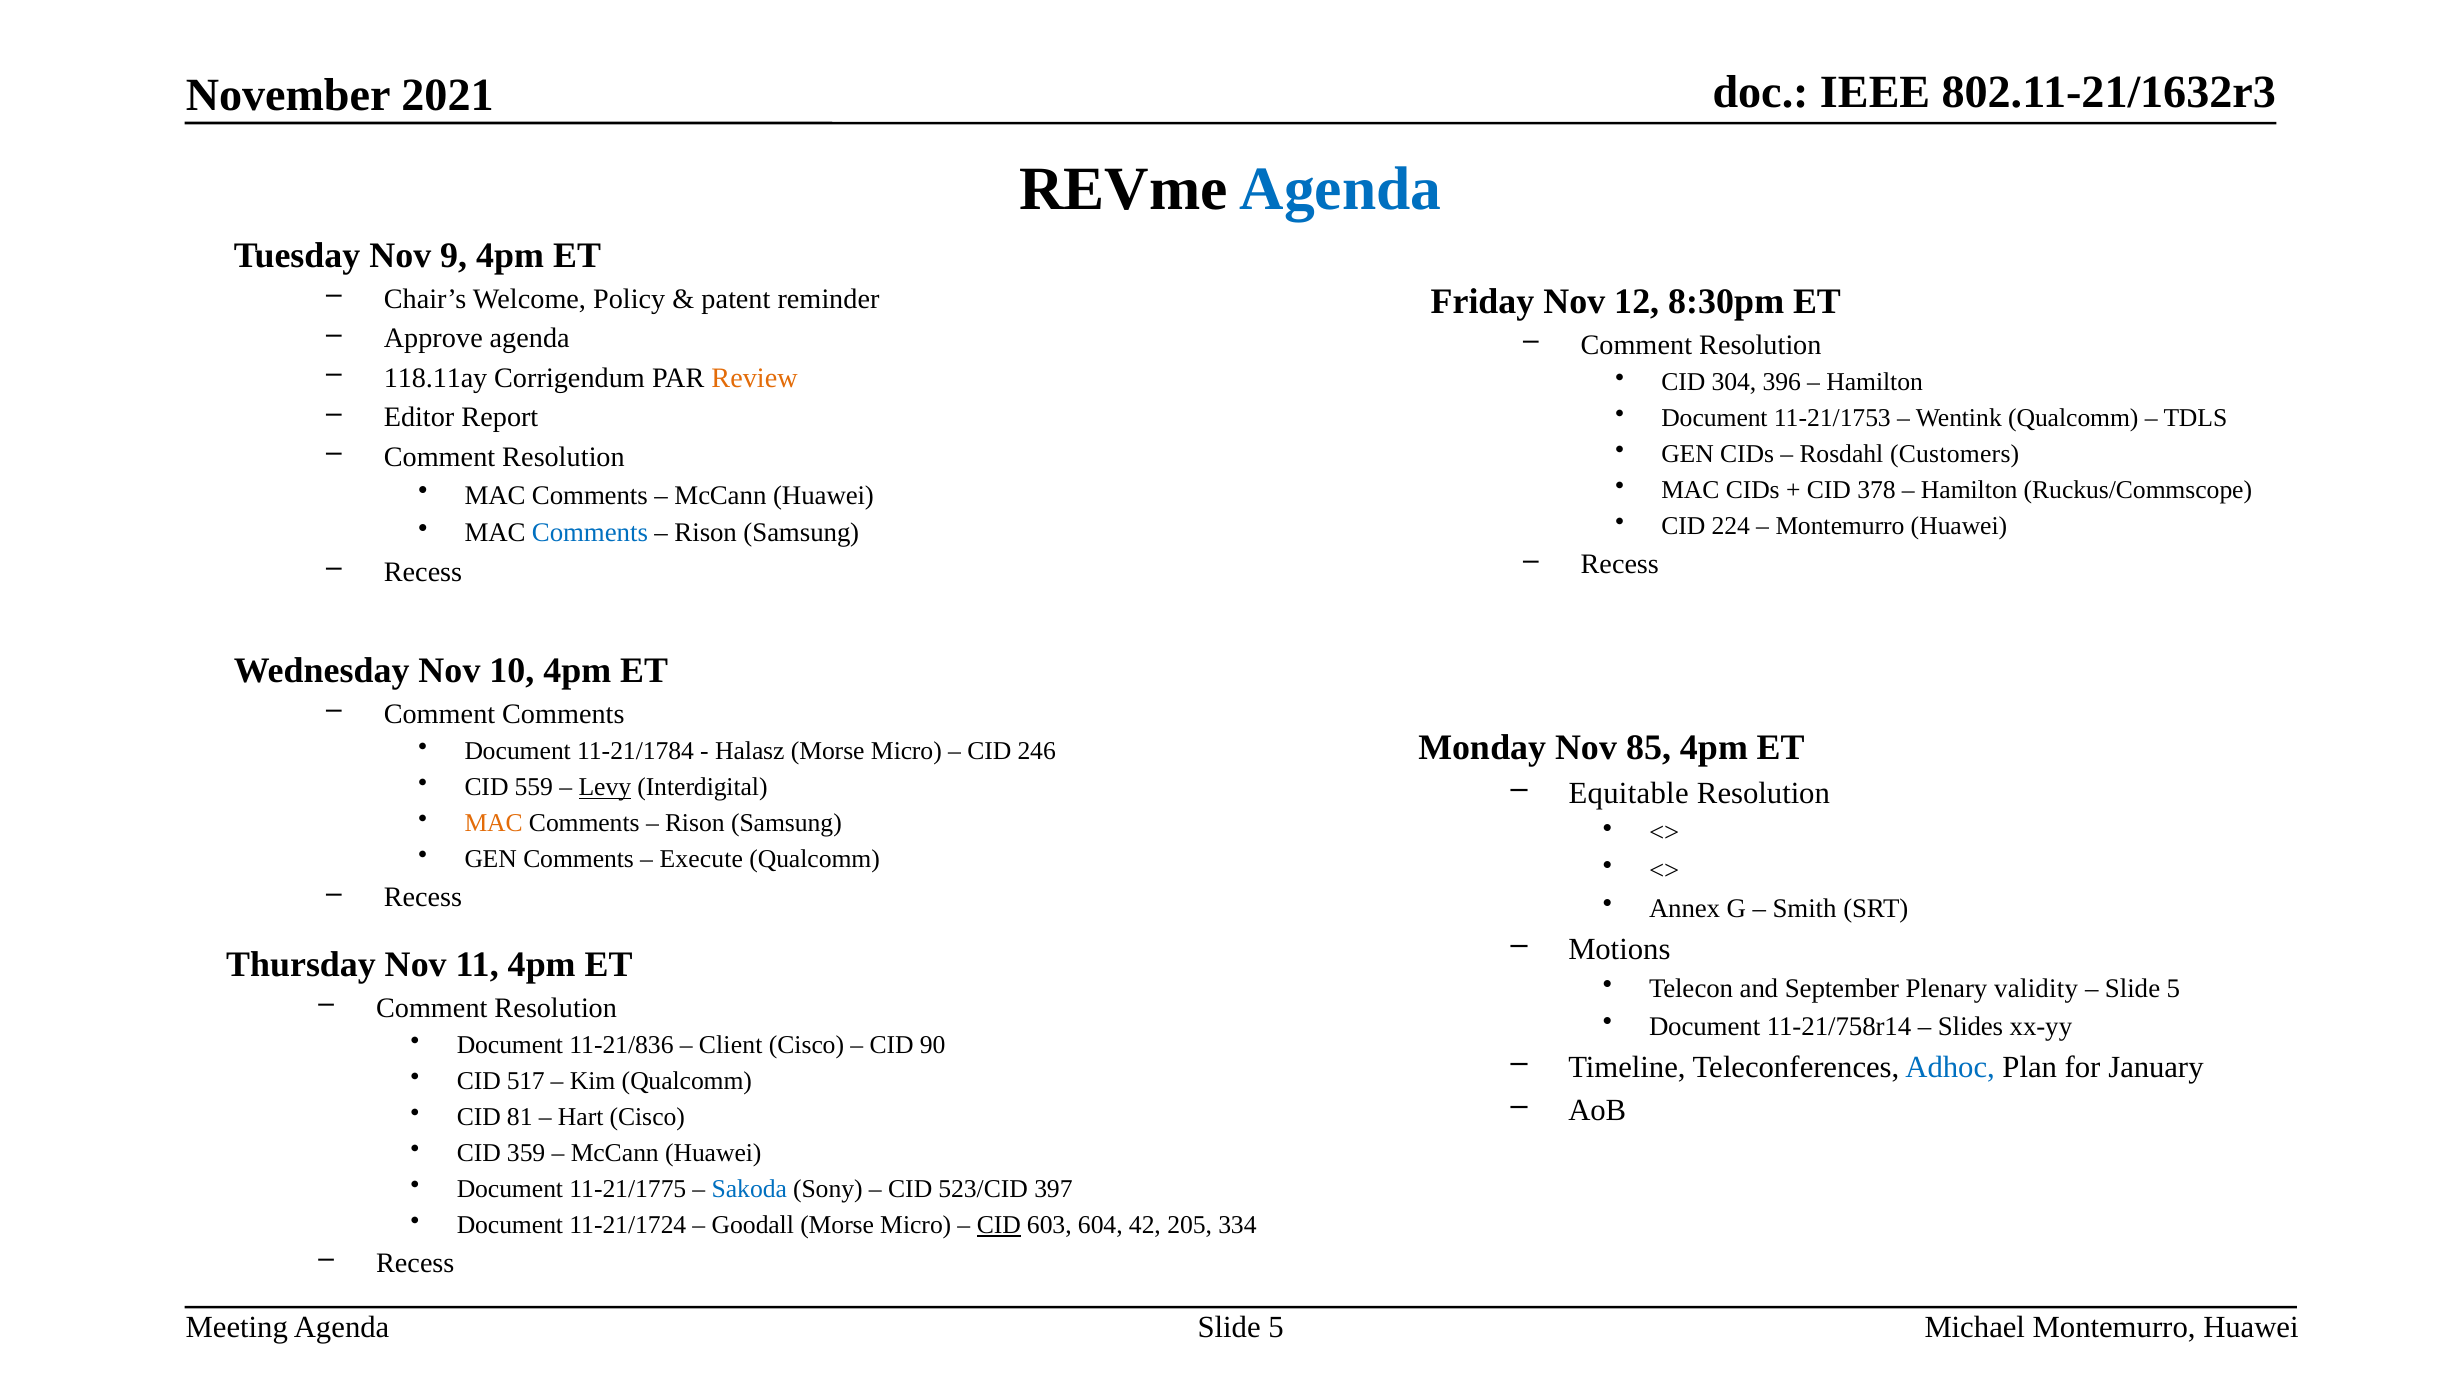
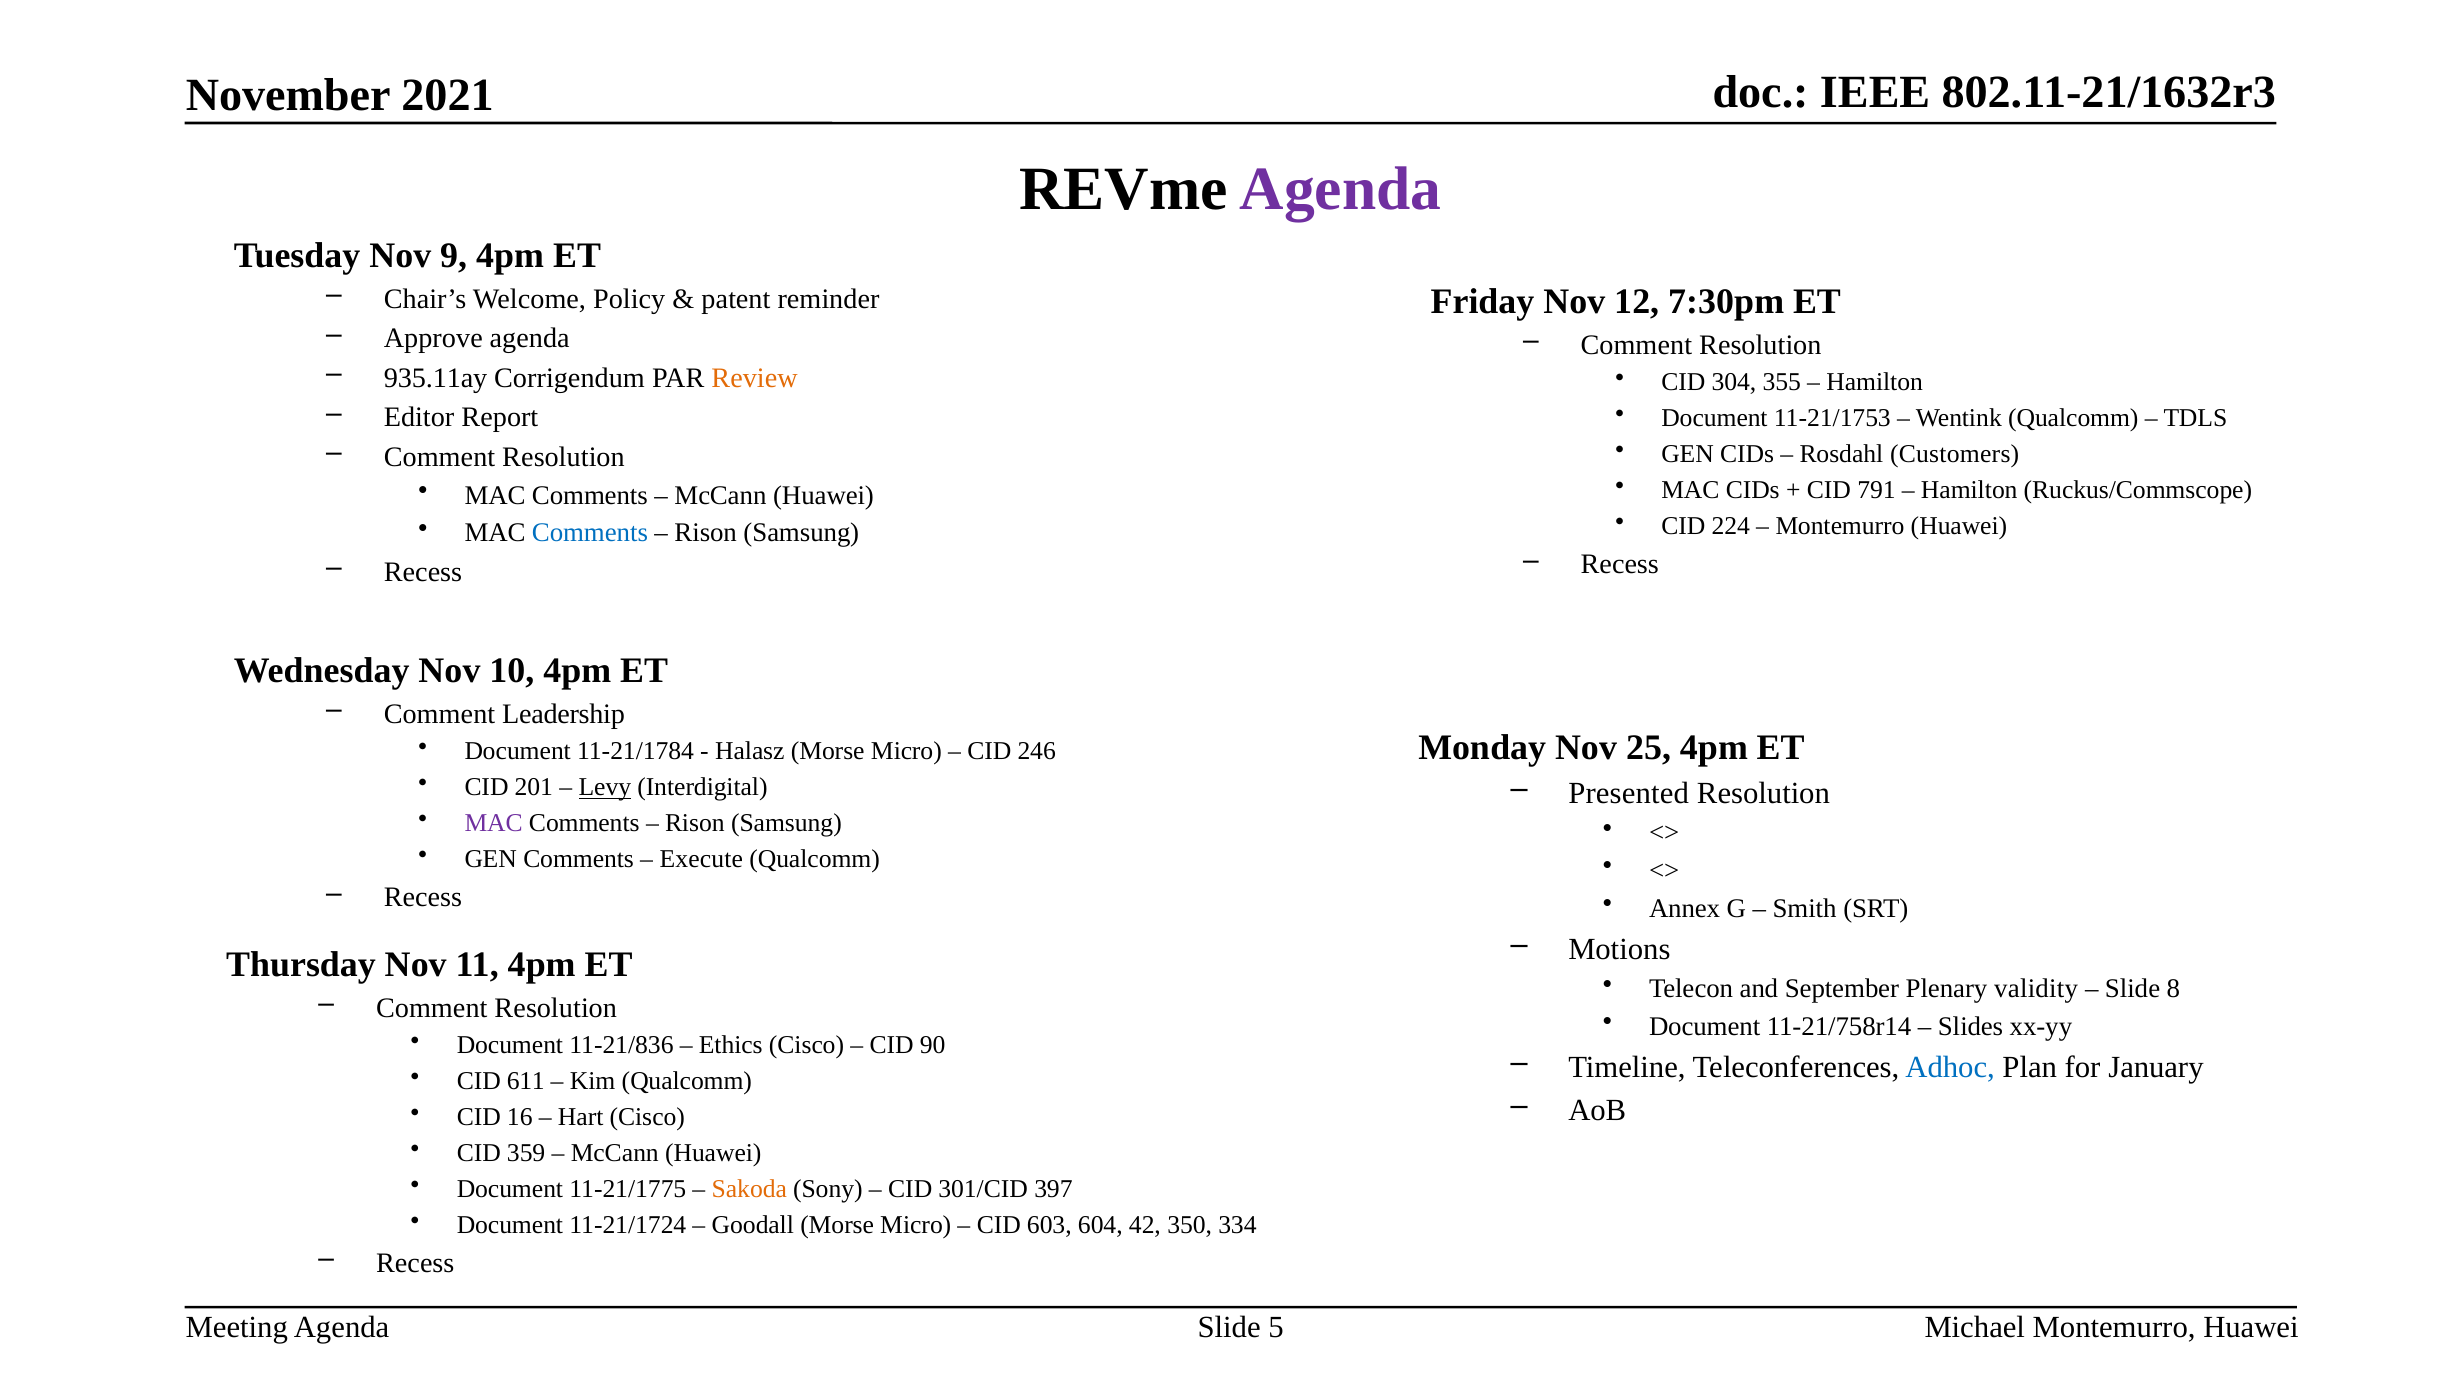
Agenda colour: blue -> purple (1340, 189)
8:30pm: 8:30pm -> 7:30pm (1726, 302)
118.11ay: 118.11ay -> 935.11ay (436, 378)
396: 396 -> 355 (1782, 382)
378: 378 -> 791 (1877, 490)
Comment Comments: Comments -> Leadership (564, 714)
85: 85 -> 25 (1649, 748)
559: 559 -> 201 (534, 788)
Equitable: Equitable -> Presented (1629, 793)
MAC colour: orange -> purple (494, 823)
5: 5 -> 8 (2173, 989)
Client: Client -> Ethics (731, 1045)
517: 517 -> 611 (526, 1081)
81: 81 -> 16 (520, 1117)
Sakoda colour: blue -> orange (749, 1189)
523/CID: 523/CID -> 301/CID (983, 1189)
CID underline: present -> none (999, 1225)
205: 205 -> 350 (1190, 1225)
